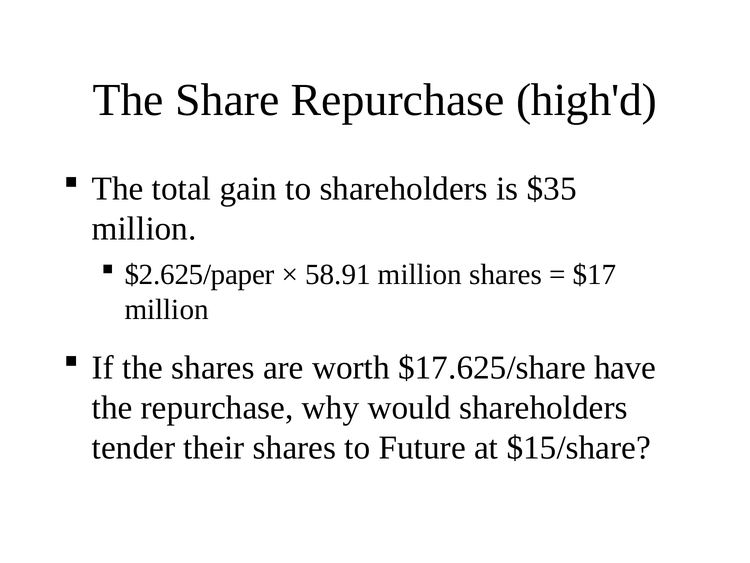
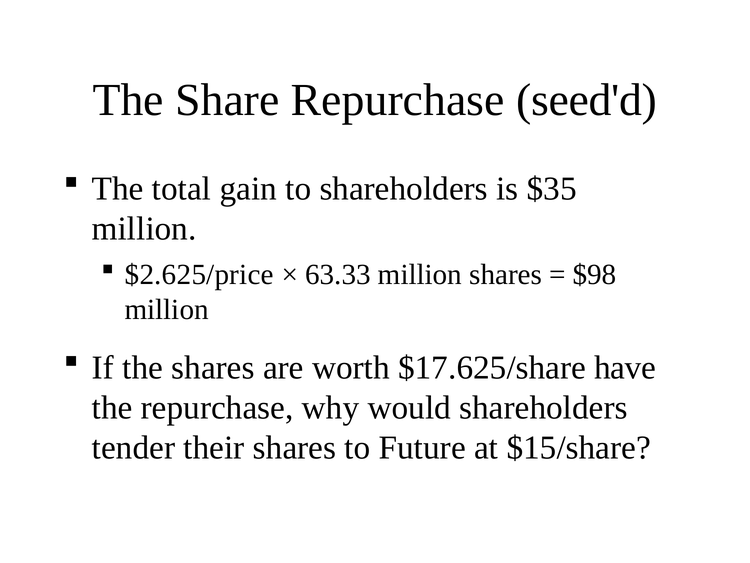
high'd: high'd -> seed'd (586, 100)
$2.625/paper: $2.625/paper -> $2.625/price (199, 275)
58.91: 58.91 -> 63.33 (338, 275)
$17: $17 -> $98 (595, 275)
